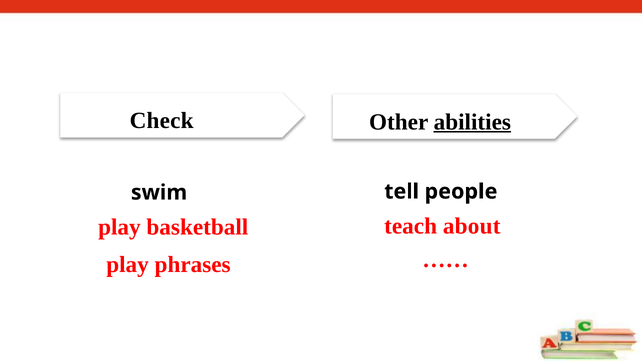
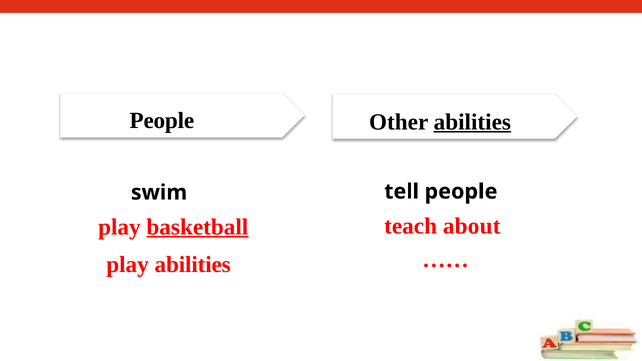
Check: Check -> People (162, 121)
basketball underline: none -> present (197, 227)
play phrases: phrases -> abilities (193, 265)
